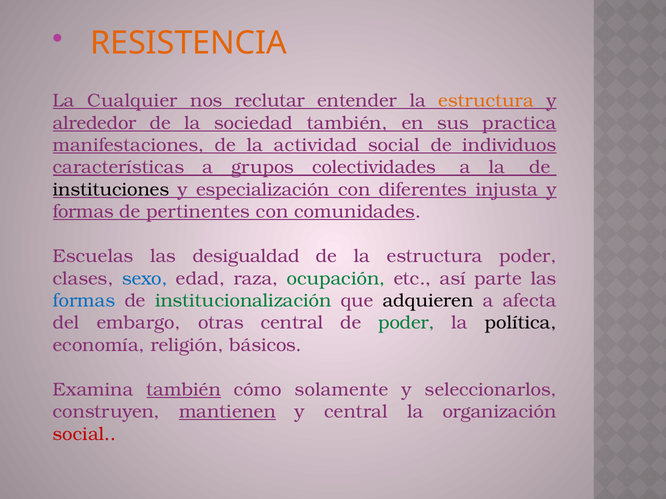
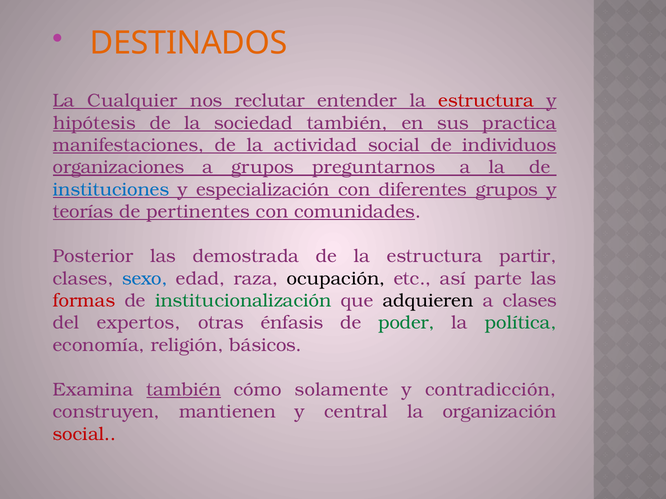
RESISTENCIA: RESISTENCIA -> DESTINADOS (189, 43)
estructura colour: orange -> red (486, 101)
alrededor: alrededor -> hipótesis (94, 123)
características: características -> organizaciones (119, 168)
colectividades: colectividades -> preguntarnos (374, 168)
instituciones colour: black -> blue (111, 190)
diferentes injusta: injusta -> grupos (507, 190)
formas: formas -> teorías (83, 212)
Escuelas: Escuelas -> Posterior (93, 256)
desigualdad: desigualdad -> demostrada (246, 256)
estructura poder: poder -> partir (528, 256)
ocupación colour: green -> black (336, 279)
formas colour: blue -> red (84, 301)
a afecta: afecta -> clases (530, 301)
embargo: embargo -> expertos (139, 323)
otras central: central -> énfasis (292, 323)
política colour: black -> green (521, 323)
seleccionarlos: seleccionarlos -> contradicción (491, 390)
mantienen underline: present -> none (227, 412)
